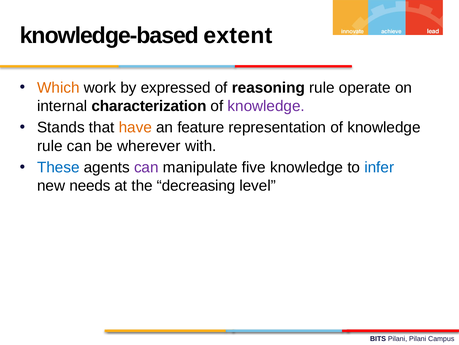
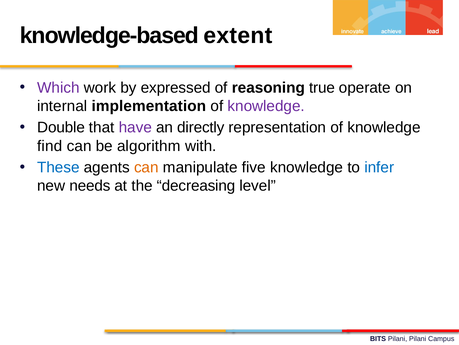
Which colour: orange -> purple (58, 88)
reasoning rule: rule -> true (322, 88)
characterization: characterization -> implementation (149, 106)
Stands: Stands -> Double (61, 127)
have colour: orange -> purple (135, 127)
feature: feature -> directly (201, 127)
rule: rule -> find (50, 146)
wherever: wherever -> algorithm (149, 146)
can colour: purple -> orange (146, 167)
